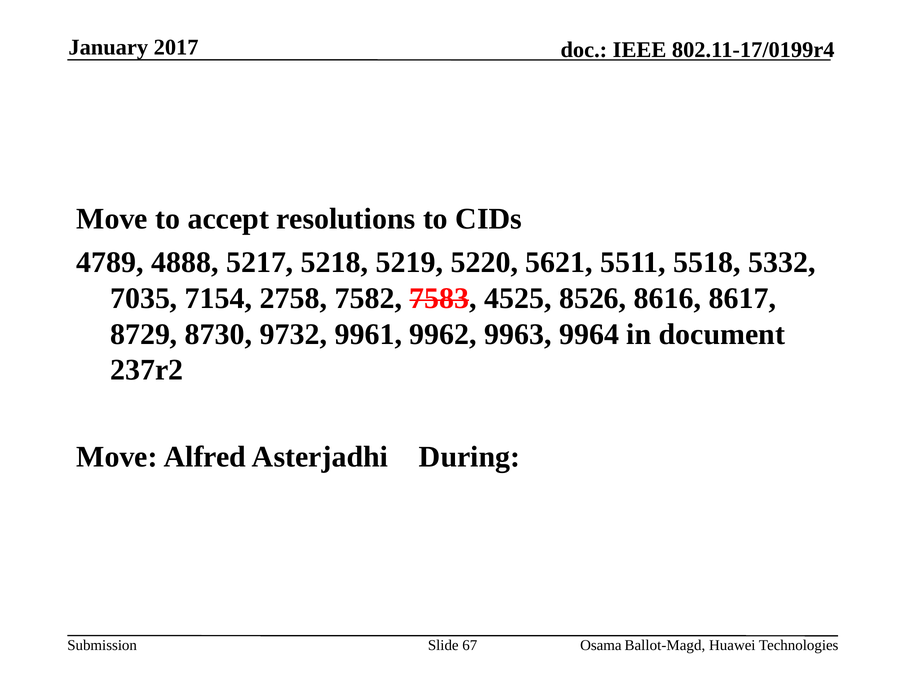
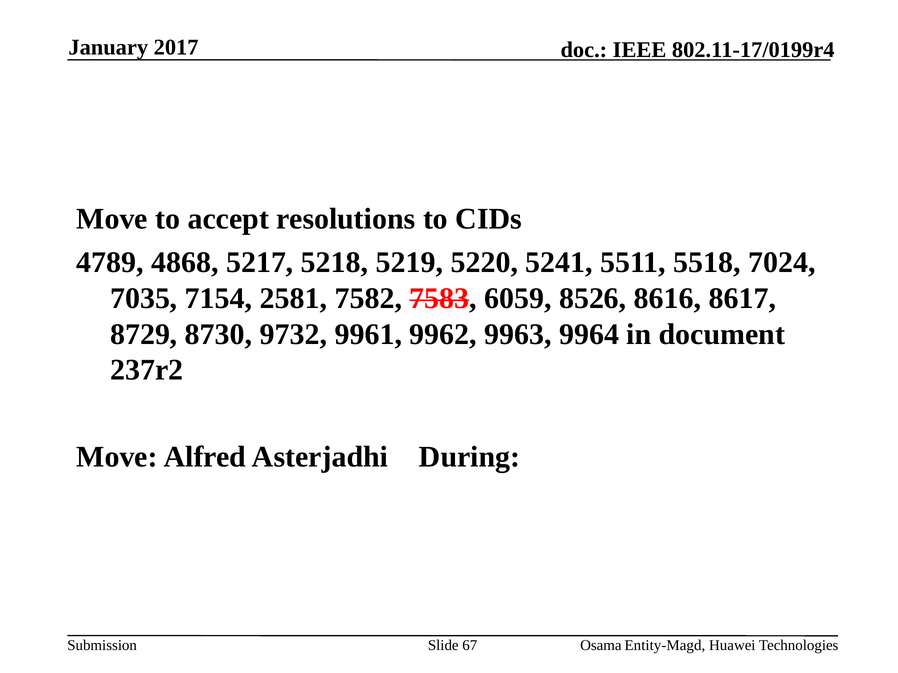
4888: 4888 -> 4868 (185, 263)
5621: 5621 -> 5241 (559, 263)
5332: 5332 -> 7024 (782, 263)
2758: 2758 -> 2581 (293, 298)
4525: 4525 -> 6059 (518, 298)
Ballot-Magd: Ballot-Magd -> Entity-Magd (665, 646)
